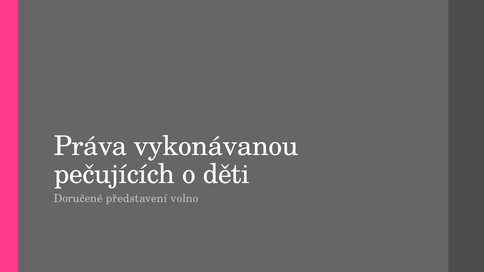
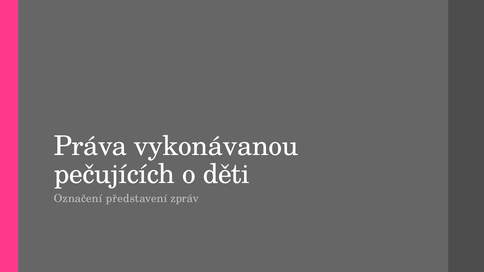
Doručené: Doručené -> Označení (78, 199)
volno: volno -> zpráv (185, 199)
